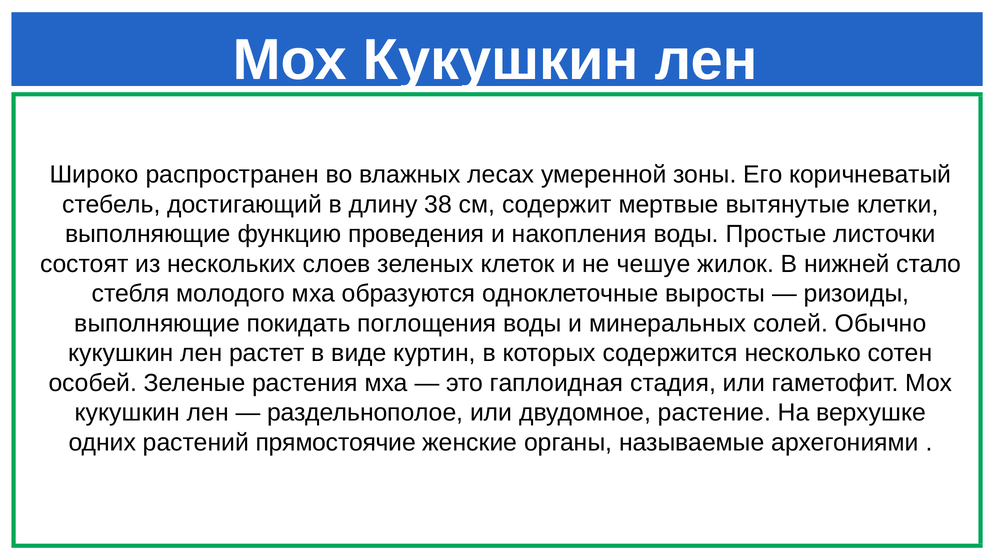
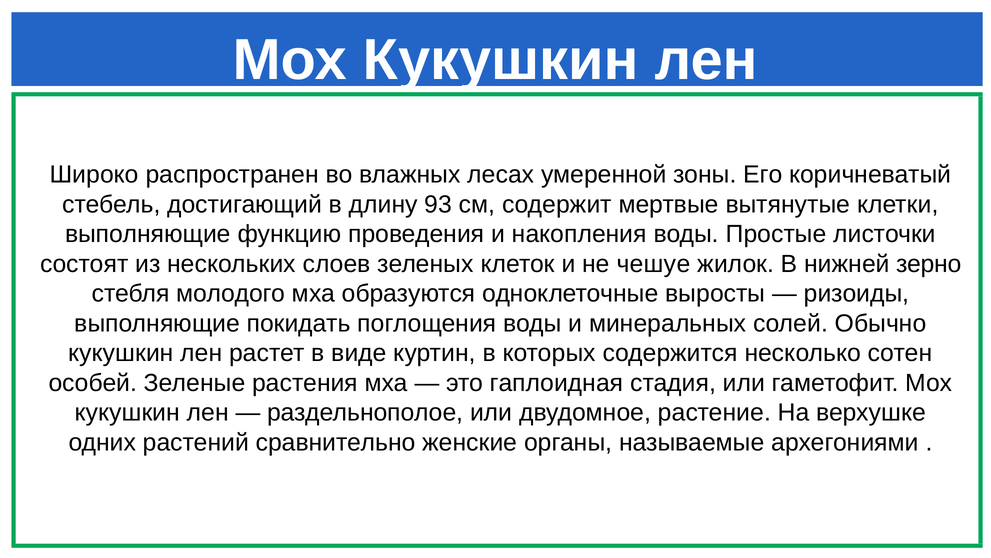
38: 38 -> 93 (438, 204)
стало: стало -> зерно (929, 264)
прямостоячие: прямостоячие -> сравнительно (336, 442)
